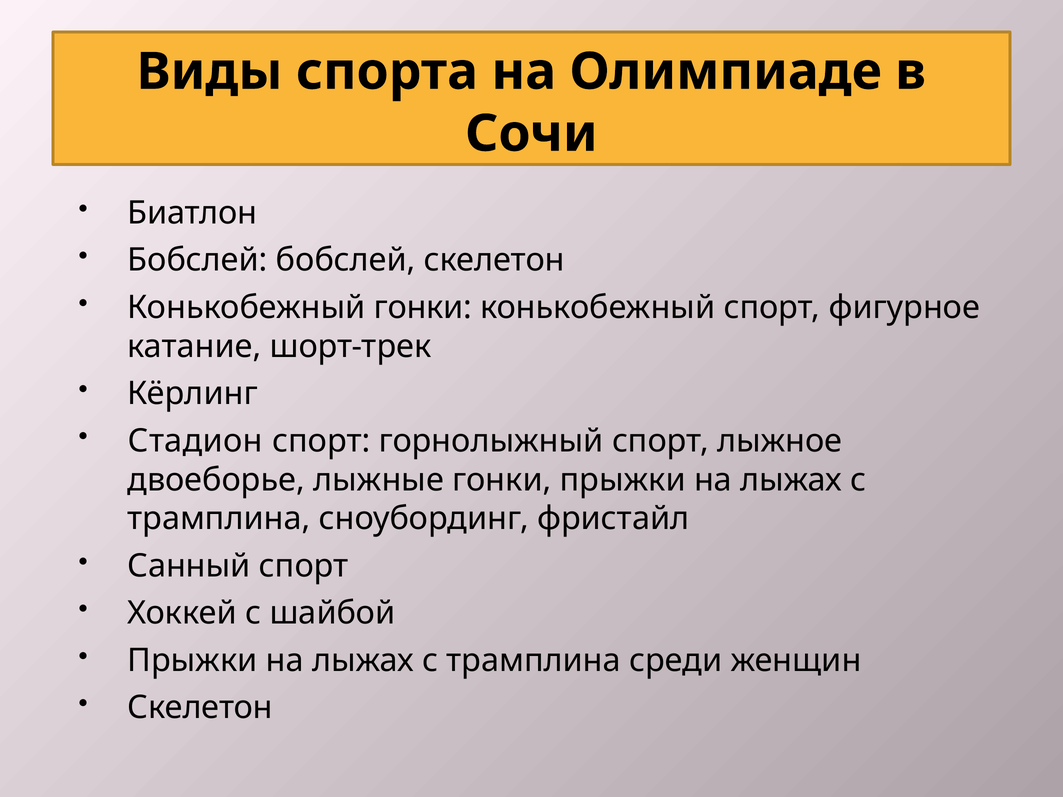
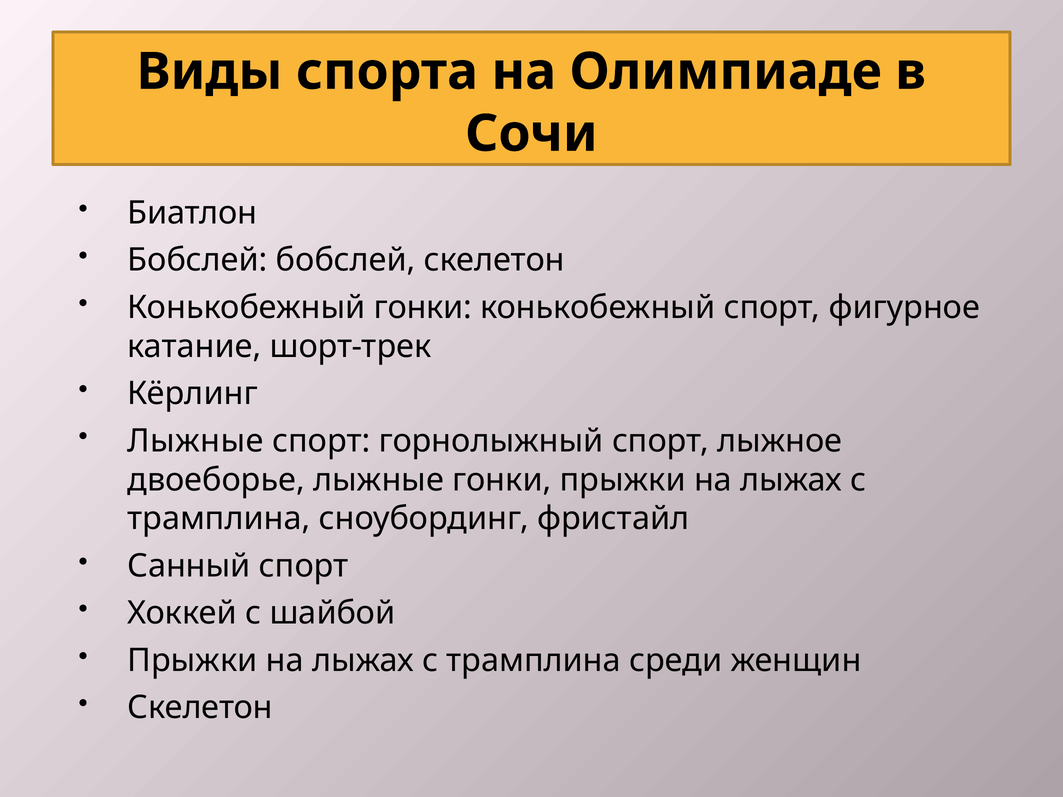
Стадион: Стадион -> Лыжные (195, 441)
